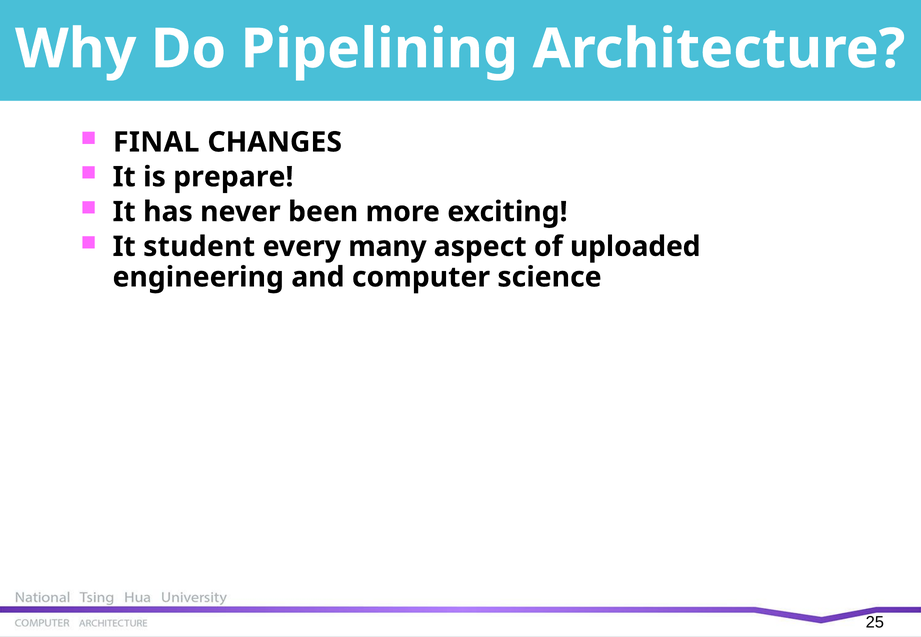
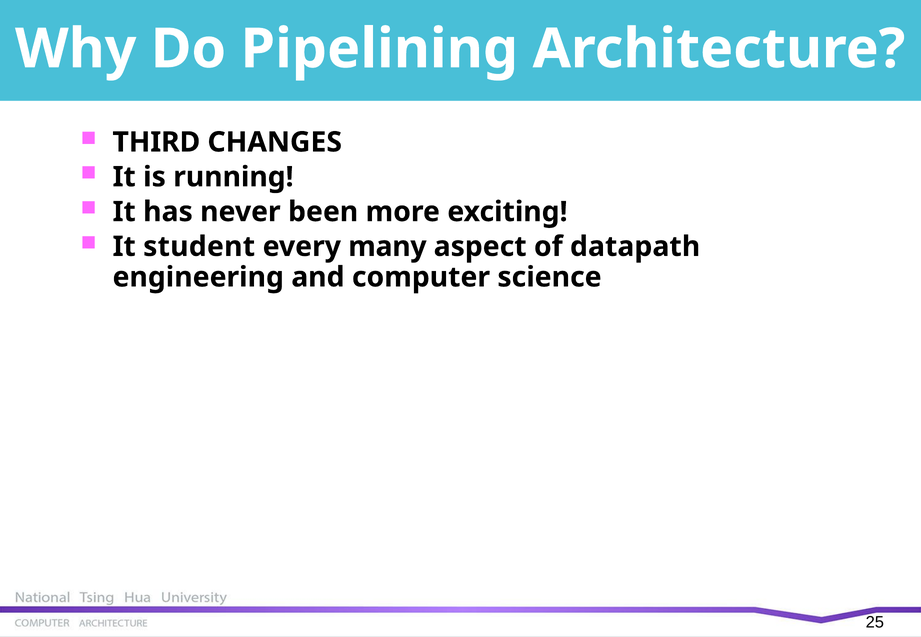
FINAL: FINAL -> THIRD (156, 142)
prepare: prepare -> running (233, 177)
uploaded: uploaded -> datapath (635, 247)
